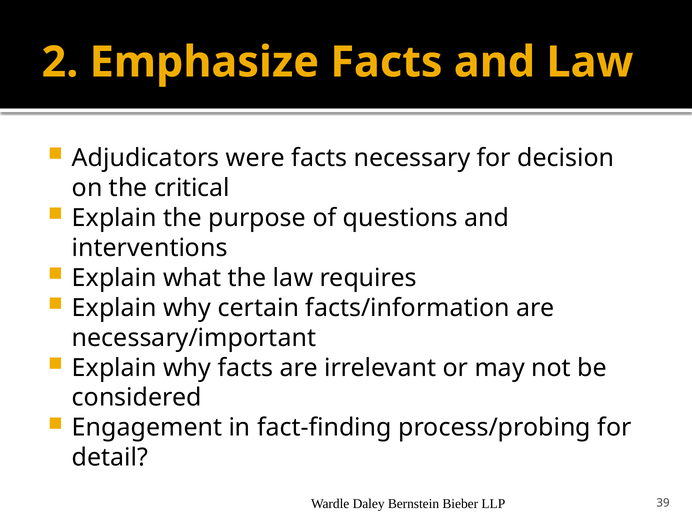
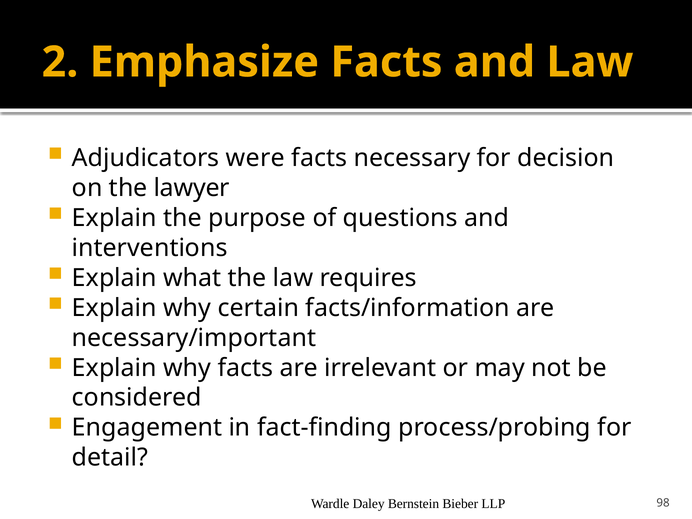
critical: critical -> lawyer (192, 188)
39: 39 -> 98 (663, 503)
